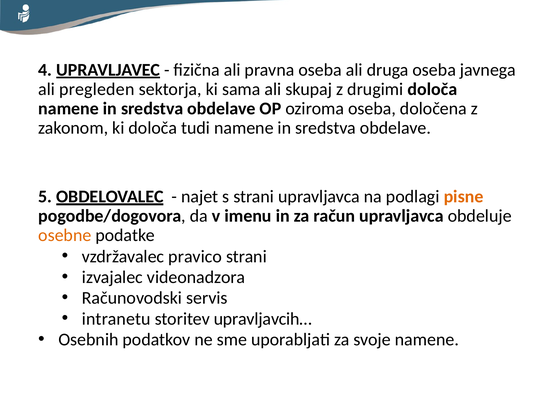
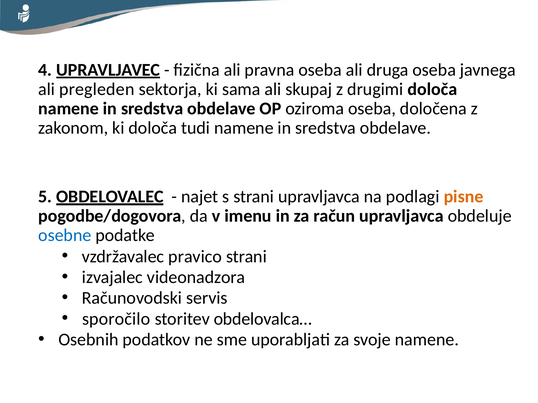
osebne colour: orange -> blue (65, 236)
intranetu: intranetu -> sporočilo (116, 319)
upravljavcih…: upravljavcih… -> obdelovalca… (263, 319)
